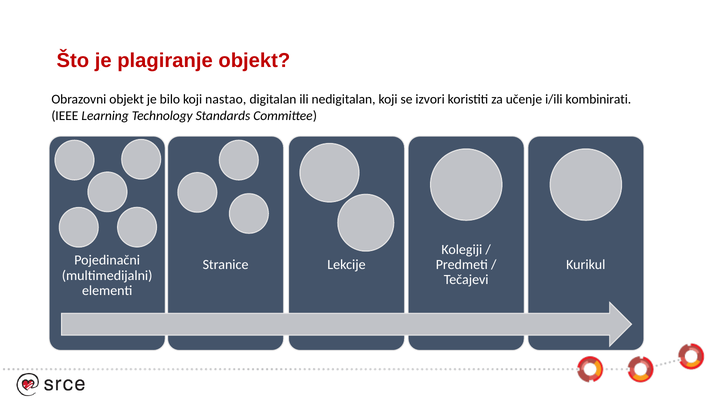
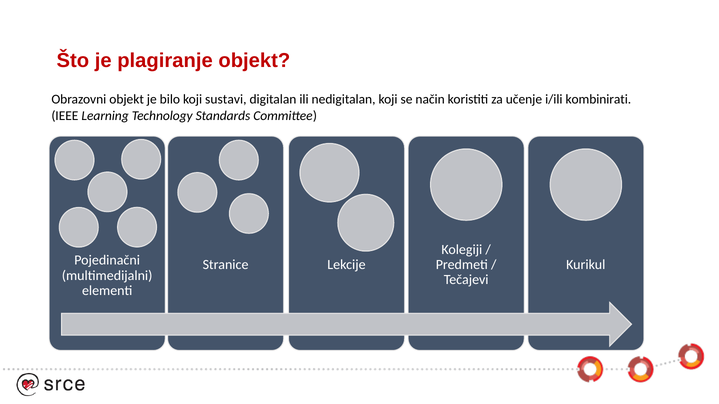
nastao: nastao -> sustavi (226, 100)
izvori: izvori -> način (430, 100)
